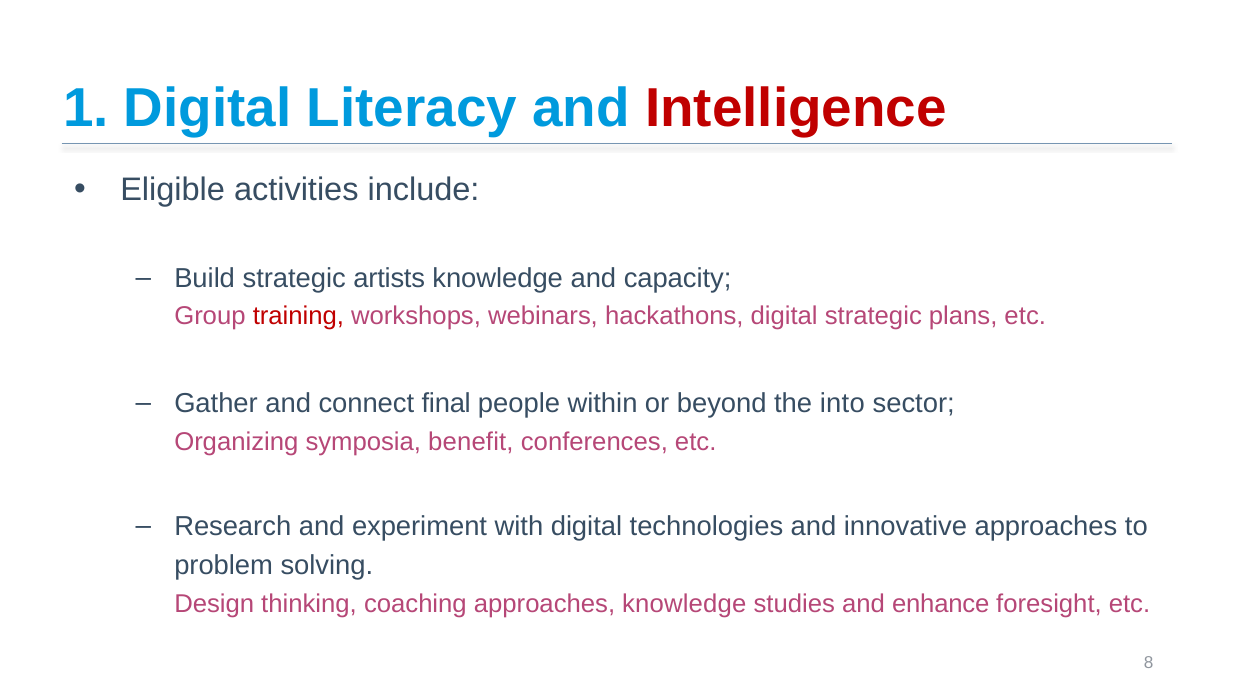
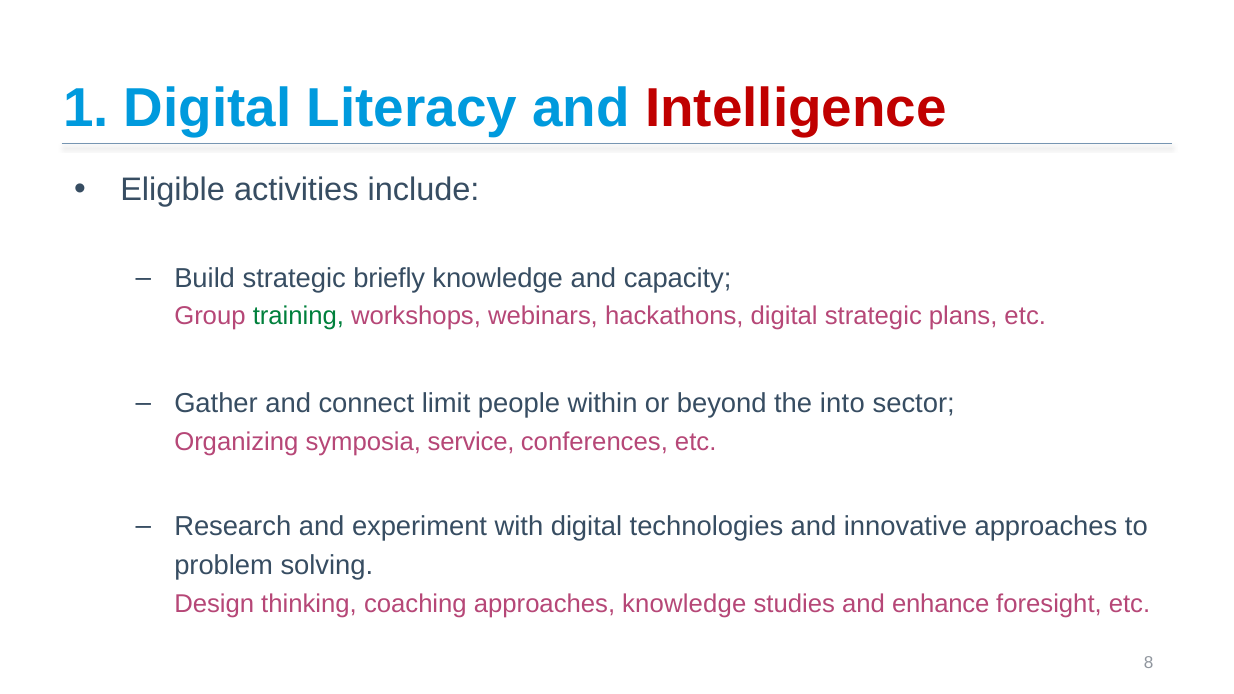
artists: artists -> briefly (389, 278)
training colour: red -> green (298, 316)
final: final -> limit (446, 404)
benefit: benefit -> service (471, 442)
